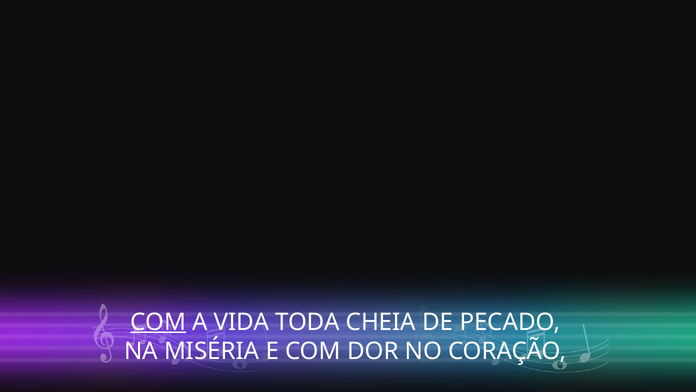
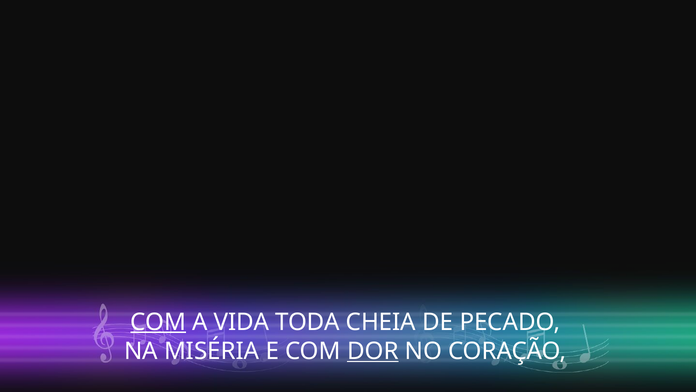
DOR underline: none -> present (373, 351)
